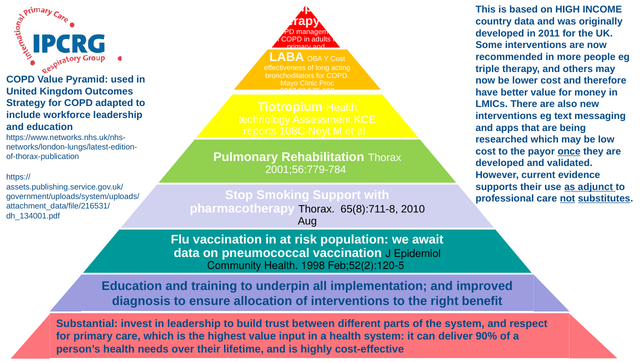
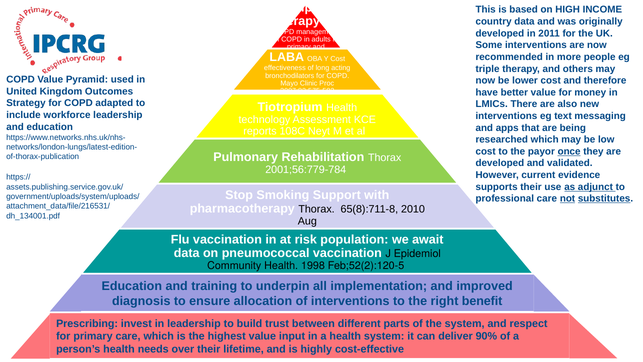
Substantial: Substantial -> Prescribing (87, 323)
